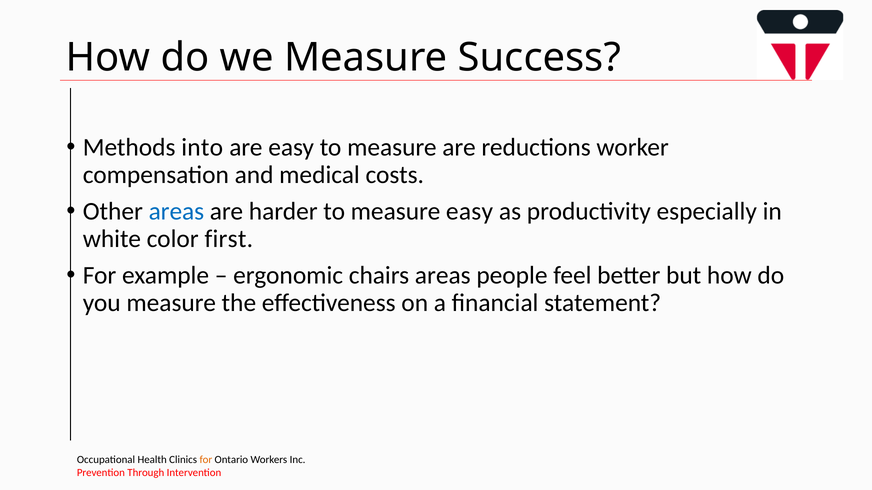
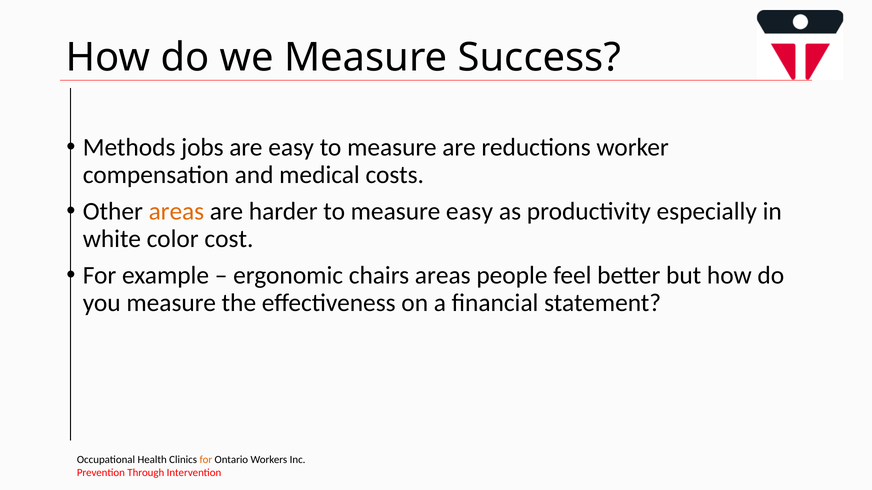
into: into -> jobs (202, 147)
areas colour: blue -> orange (176, 211)
first: first -> cost (229, 239)
